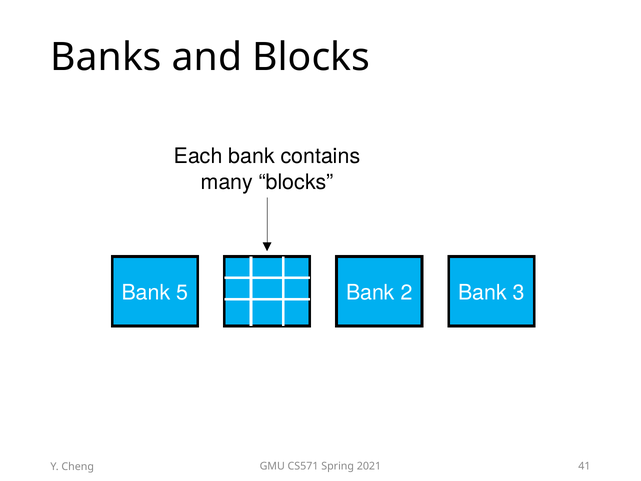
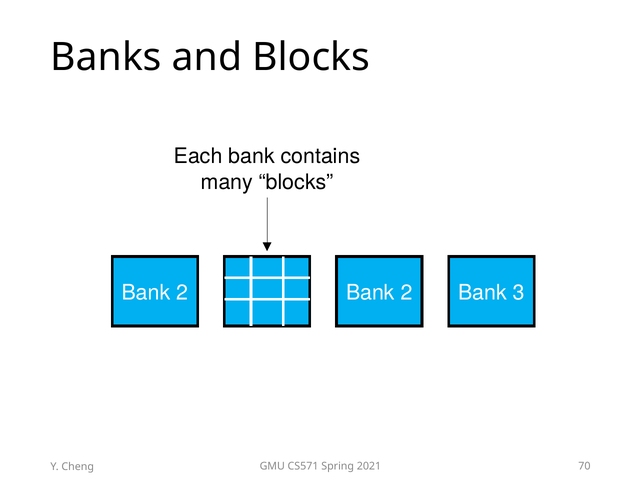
5: 5 -> 2 (182, 293)
41: 41 -> 70 (584, 466)
